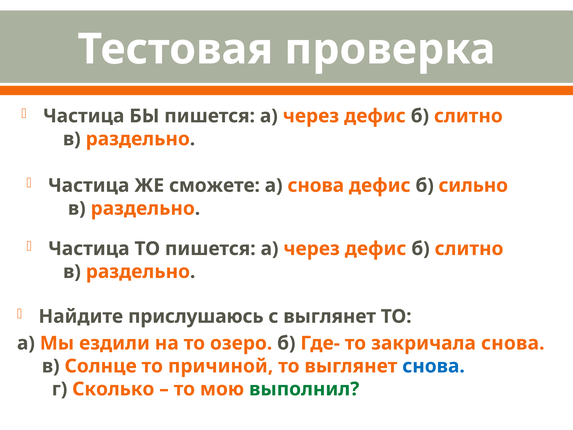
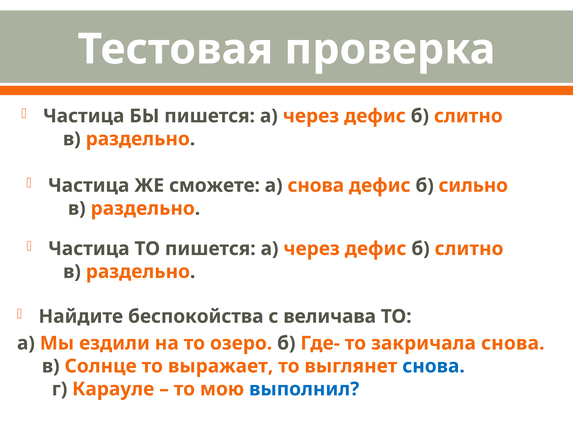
прислушаюсь: прислушаюсь -> беспокойства (196, 316)
с выглянет: выглянет -> величава (330, 316)
причиной: причиной -> выражает (221, 366)
Сколько: Сколько -> Карауле (113, 389)
выполнил colour: green -> blue (304, 389)
